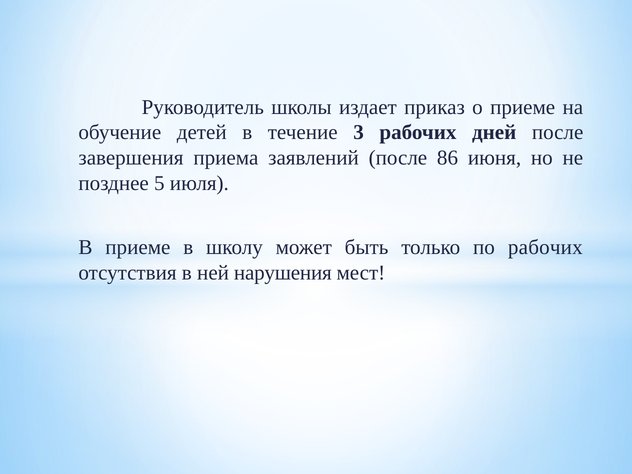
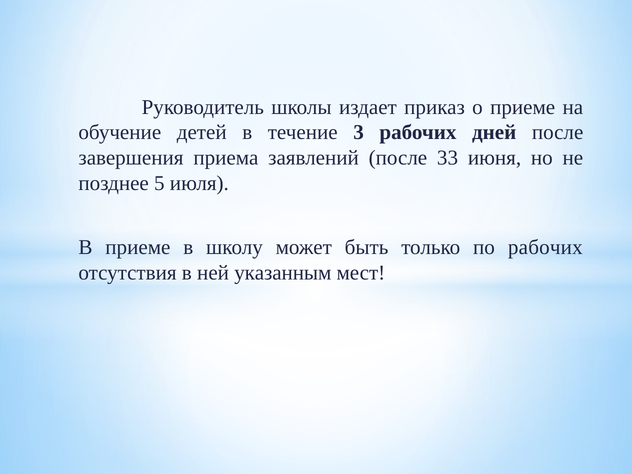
86: 86 -> 33 (448, 158)
нарушения: нарушения -> указанным (283, 273)
